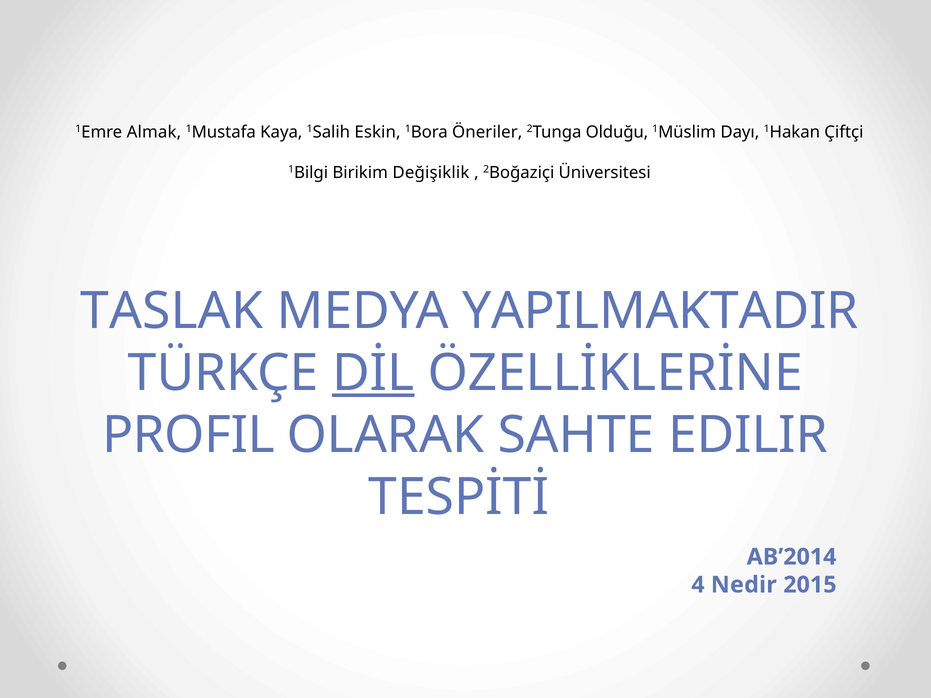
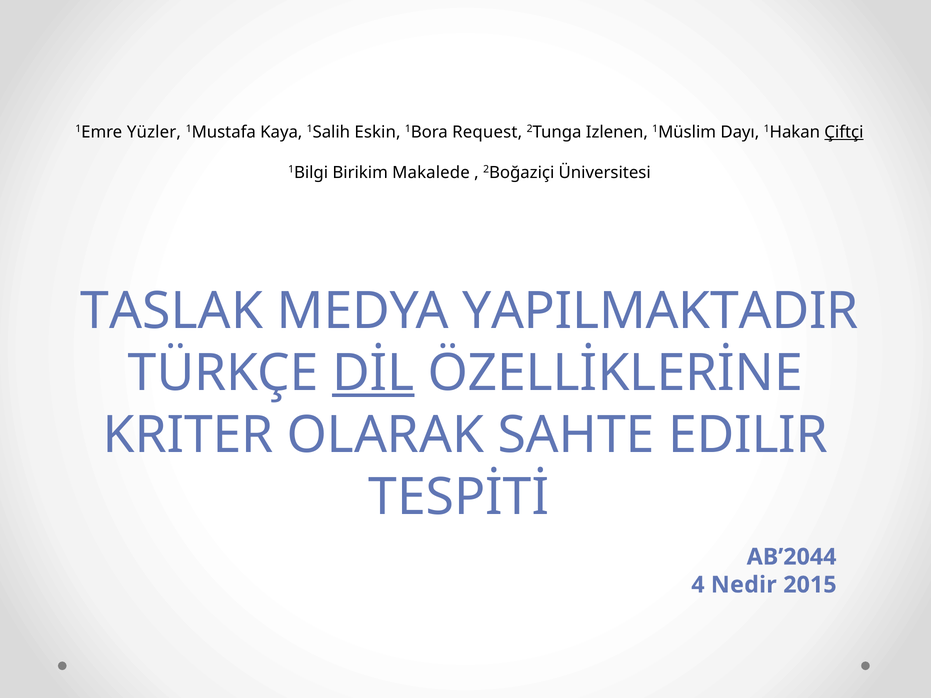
Almak: Almak -> Yüzler (154, 132)
Öneriler: Öneriler -> Request (487, 132)
Olduğu: Olduğu -> Izlenen (617, 132)
Çiftçi underline: none -> present (844, 132)
Değişiklik: Değişiklik -> Makalede (431, 173)
PROFIL: PROFIL -> KRITER (188, 435)
AB’2014: AB’2014 -> AB’2044 (792, 557)
